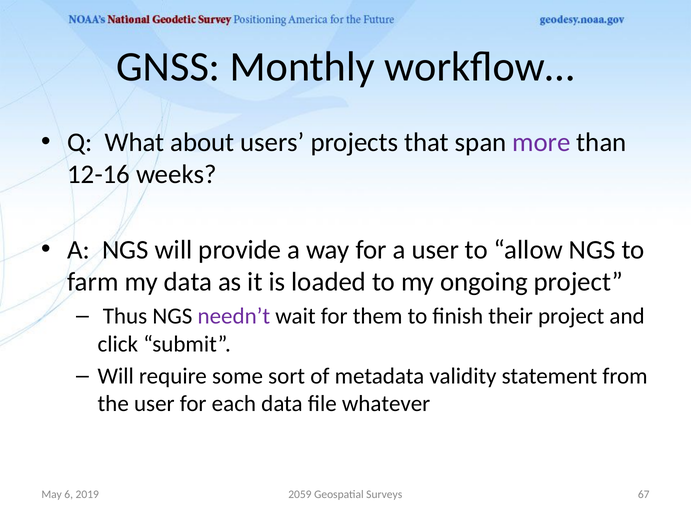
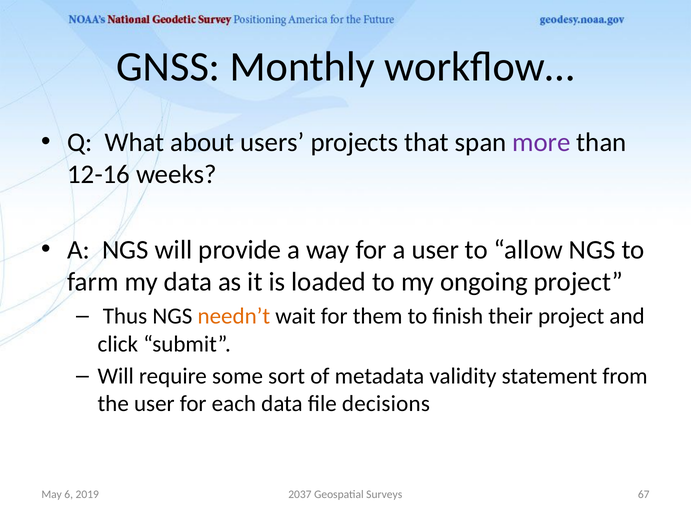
needn’t colour: purple -> orange (234, 317)
whatever: whatever -> decisions (386, 404)
2059: 2059 -> 2037 (300, 495)
